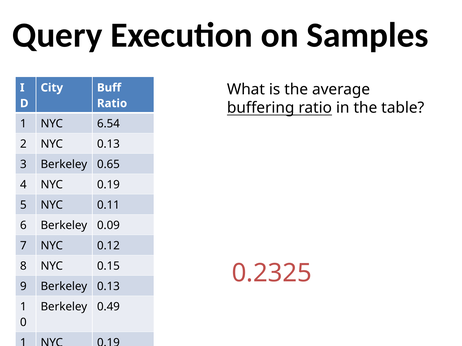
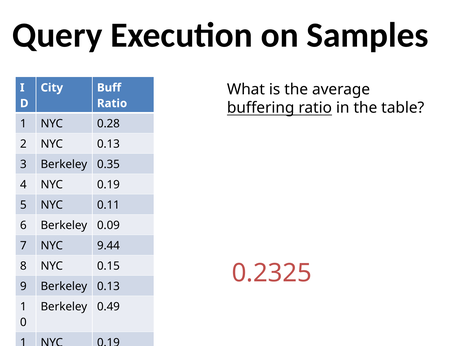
6.54: 6.54 -> 0.28 (108, 124)
0.65: 0.65 -> 0.35 (108, 165)
0.12: 0.12 -> 9.44 (108, 246)
